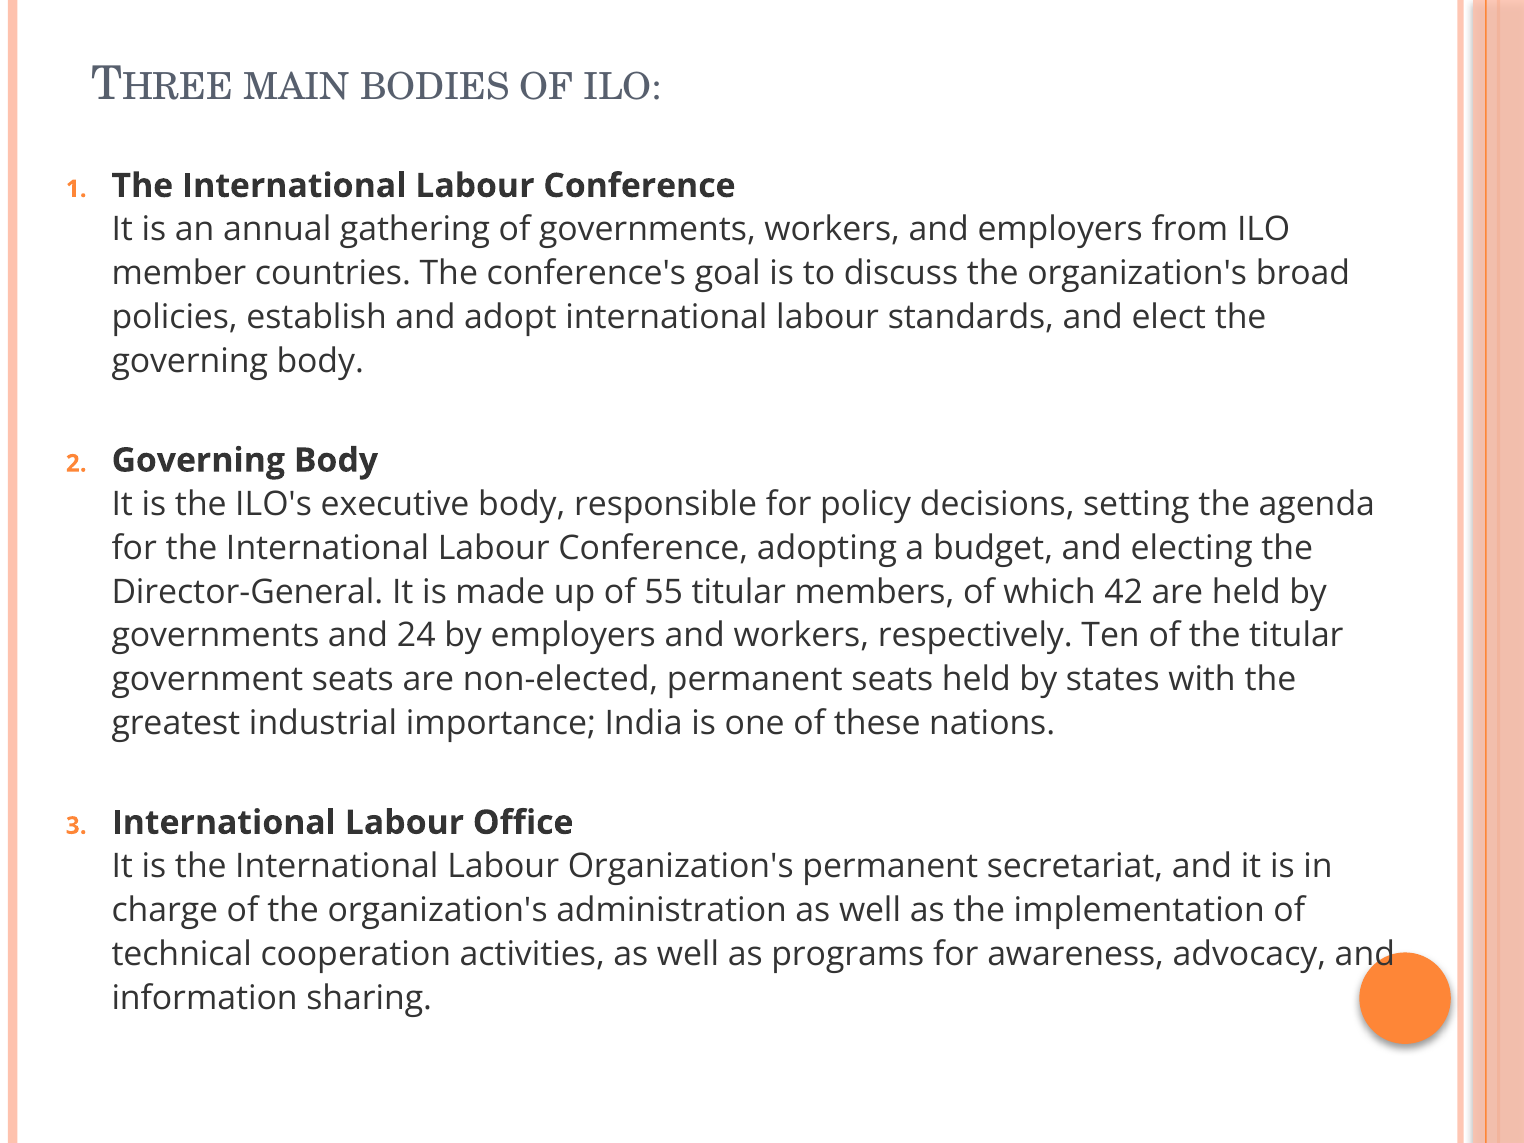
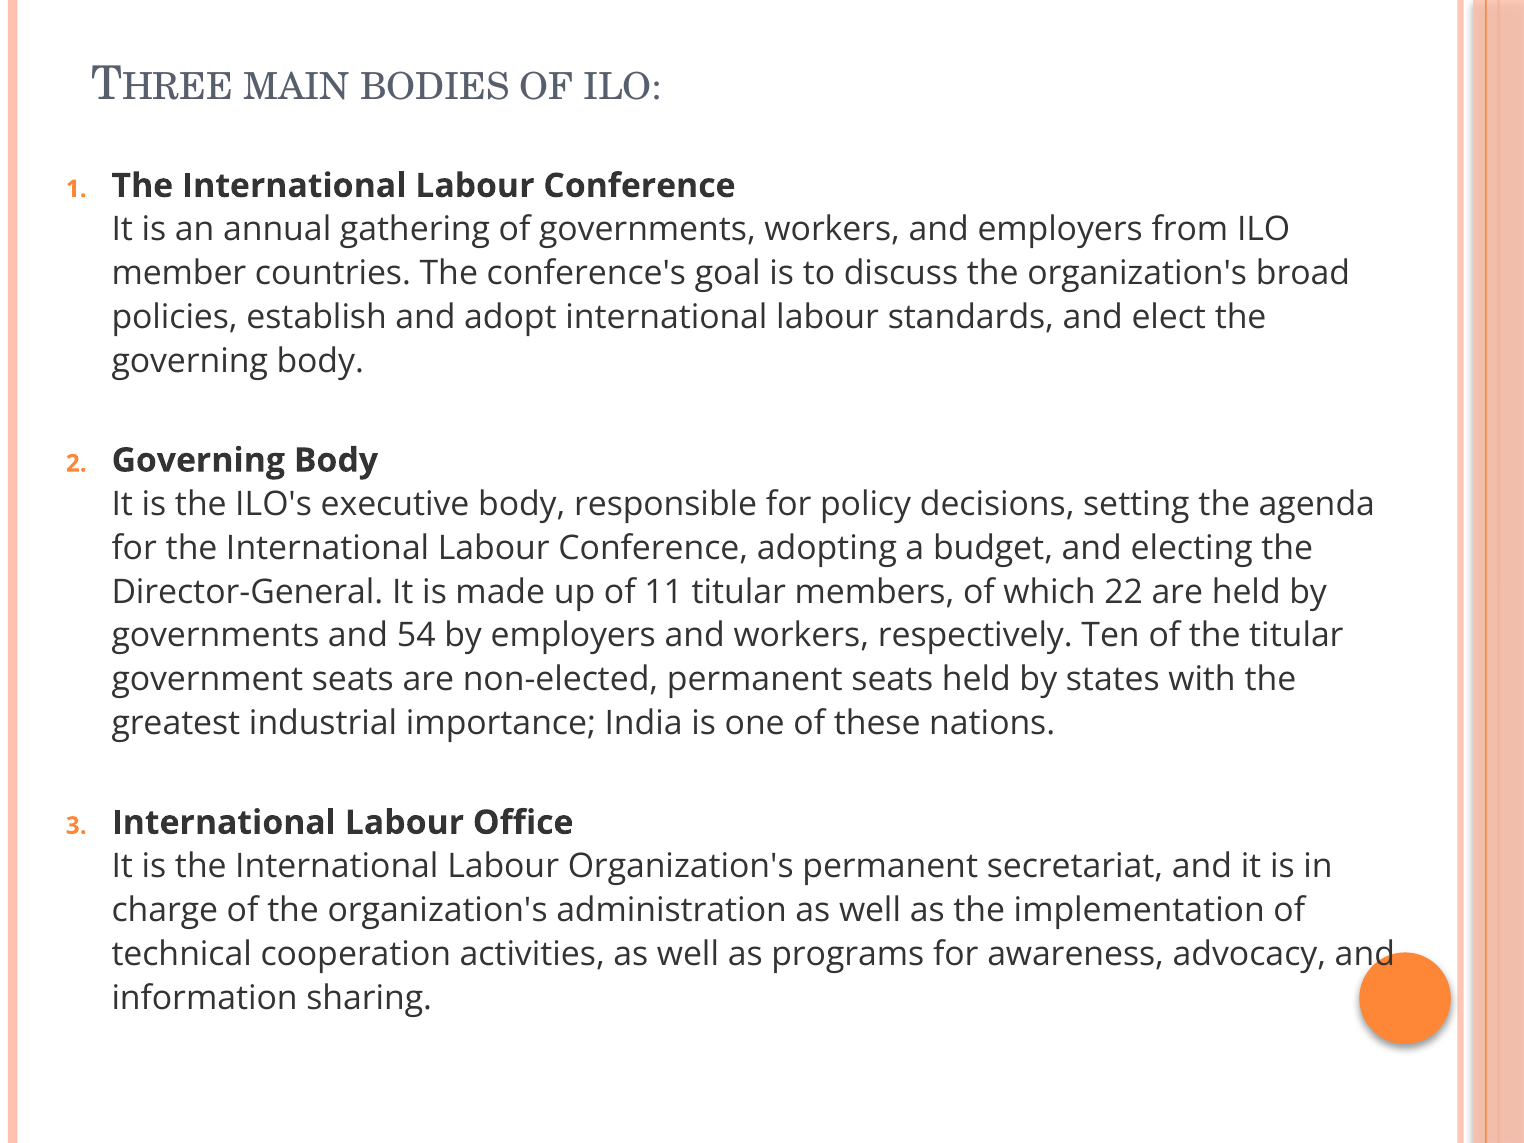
55: 55 -> 11 (664, 592)
42: 42 -> 22 (1124, 592)
24: 24 -> 54 (416, 636)
